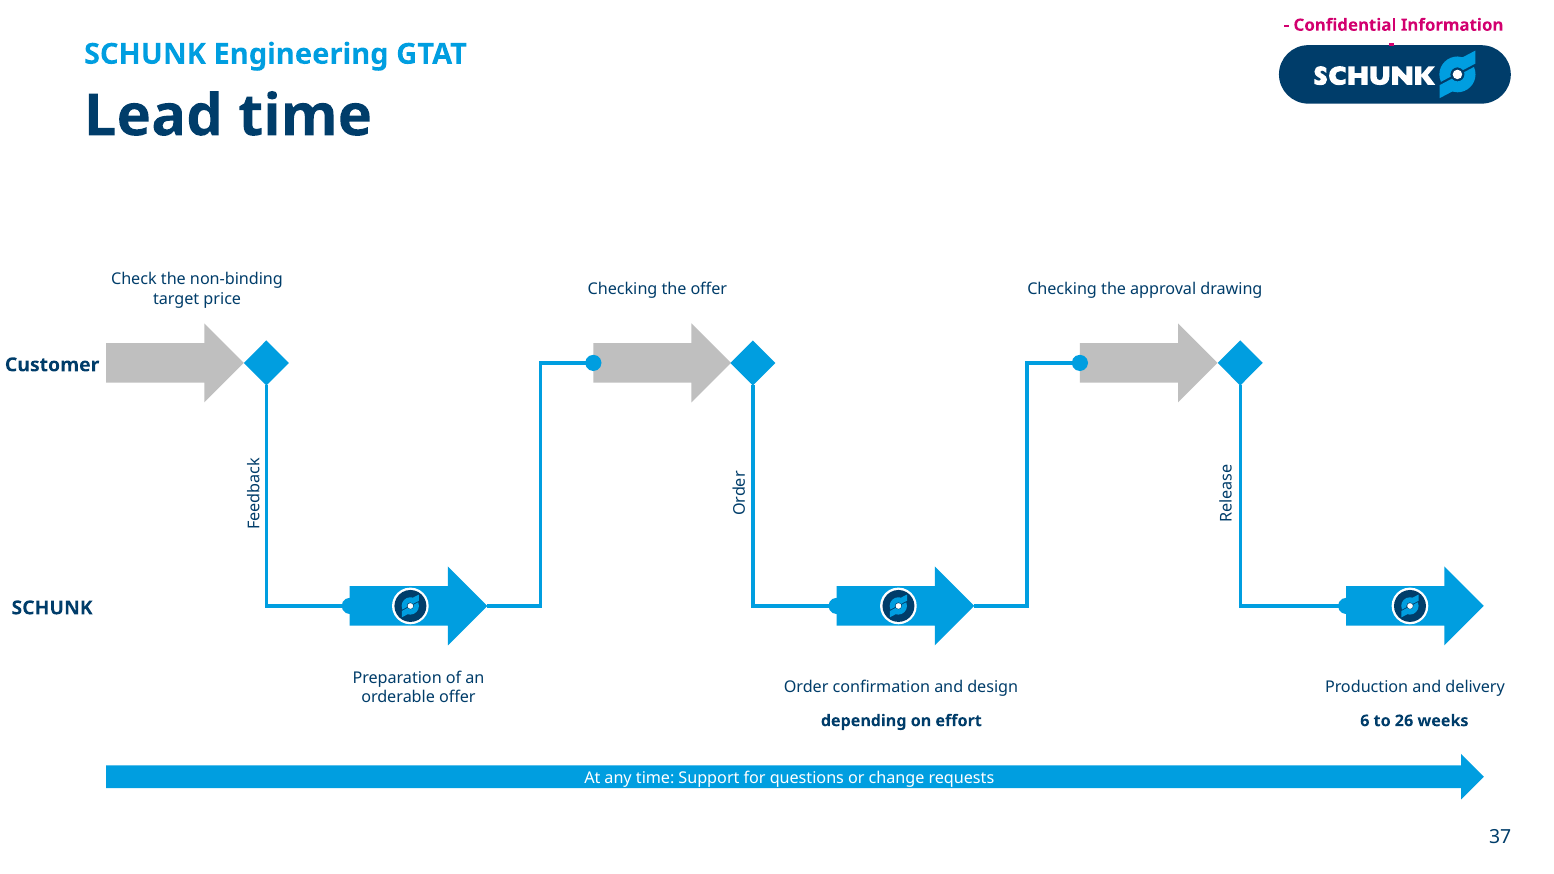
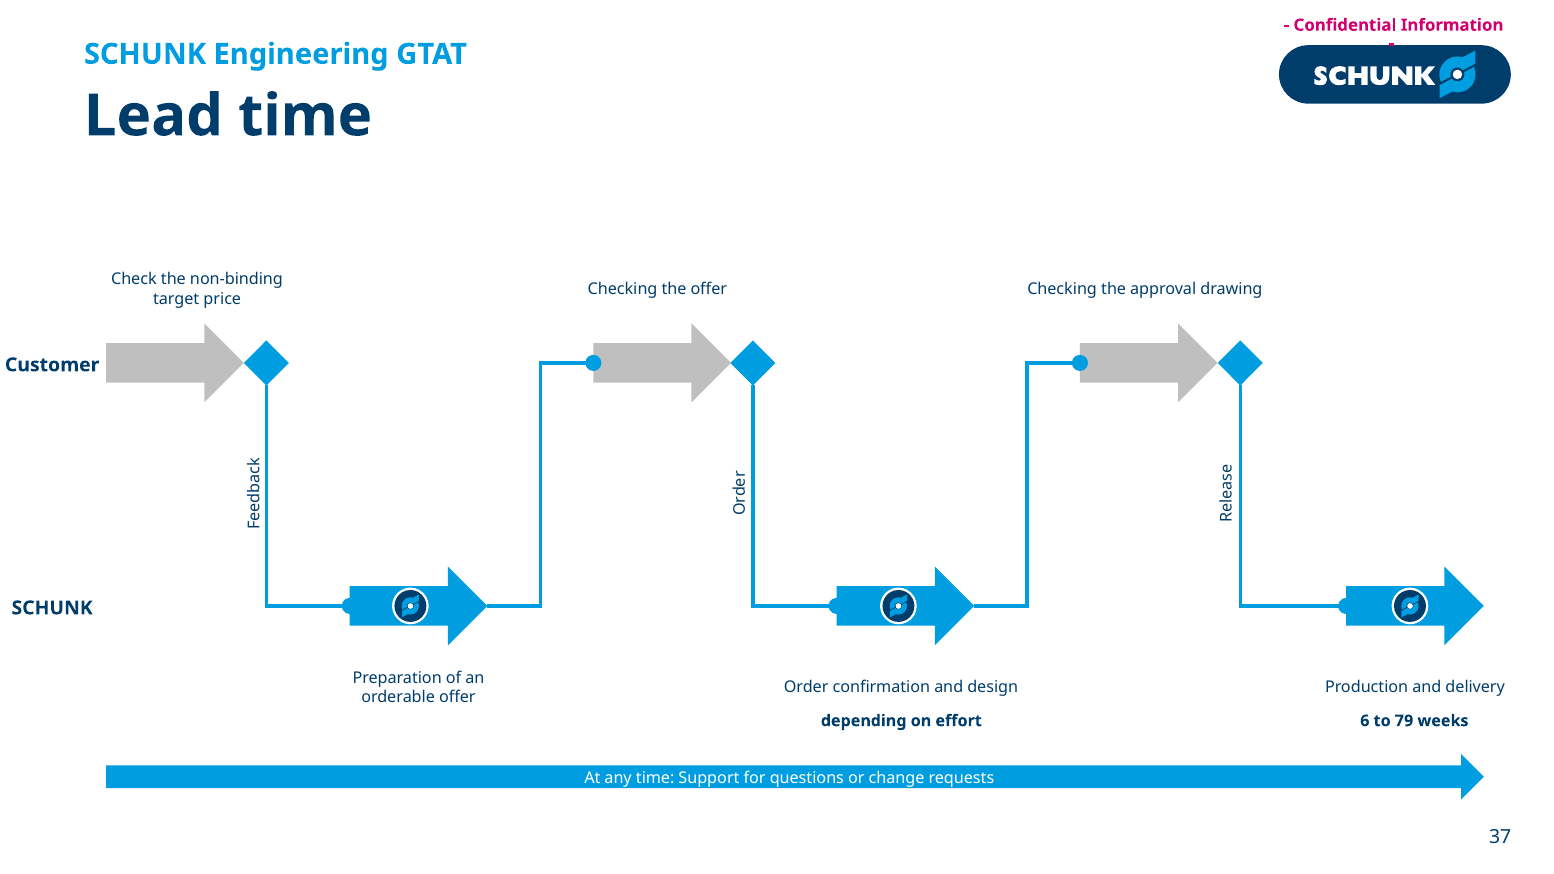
26: 26 -> 79 (1404, 721)
